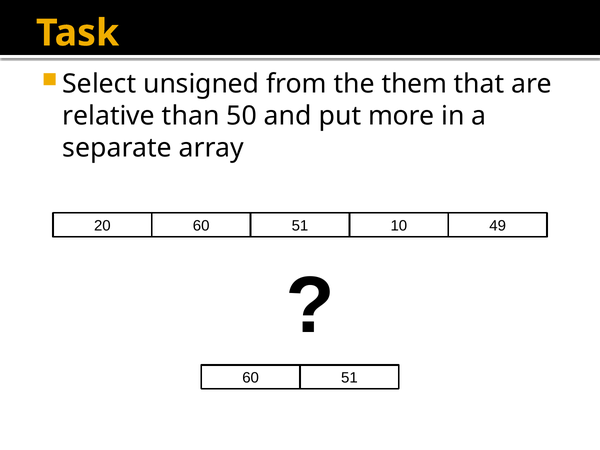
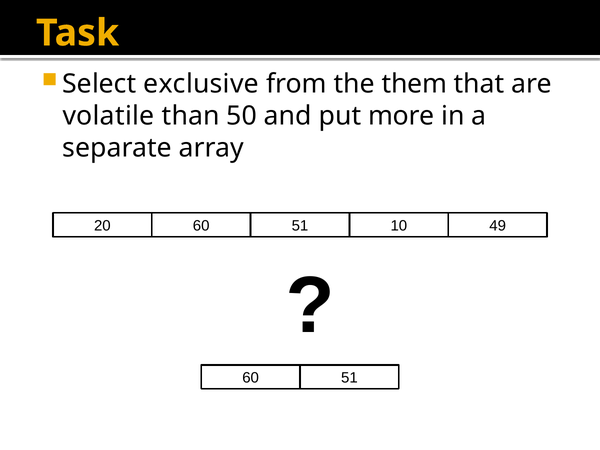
unsigned: unsigned -> exclusive (201, 84)
relative: relative -> volatile (109, 116)
